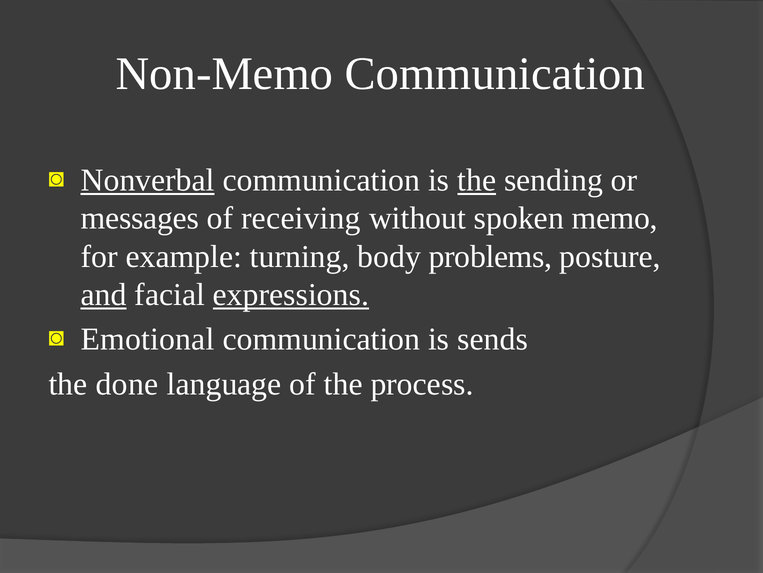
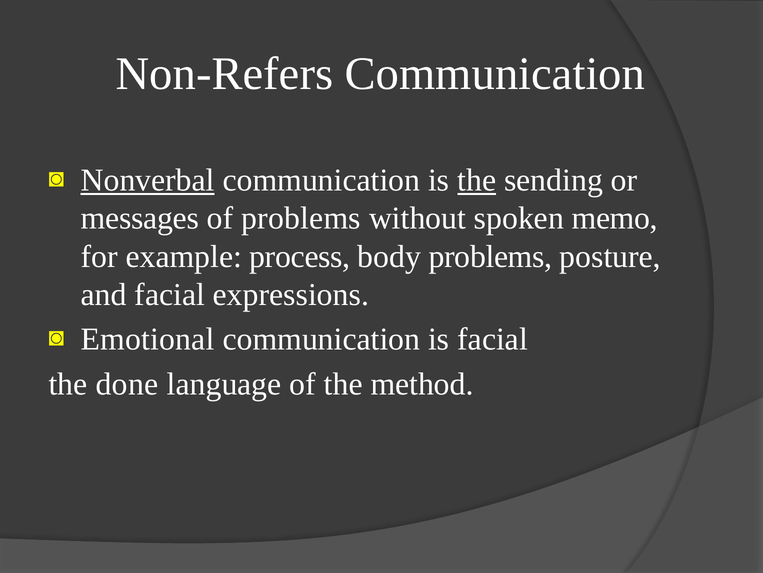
Non-Memo: Non-Memo -> Non-Refers (224, 74)
of receiving: receiving -> problems (301, 218)
turning: turning -> process (300, 256)
and underline: present -> none (104, 294)
expressions underline: present -> none (291, 294)
is sends: sends -> facial (493, 339)
process: process -> method (422, 384)
